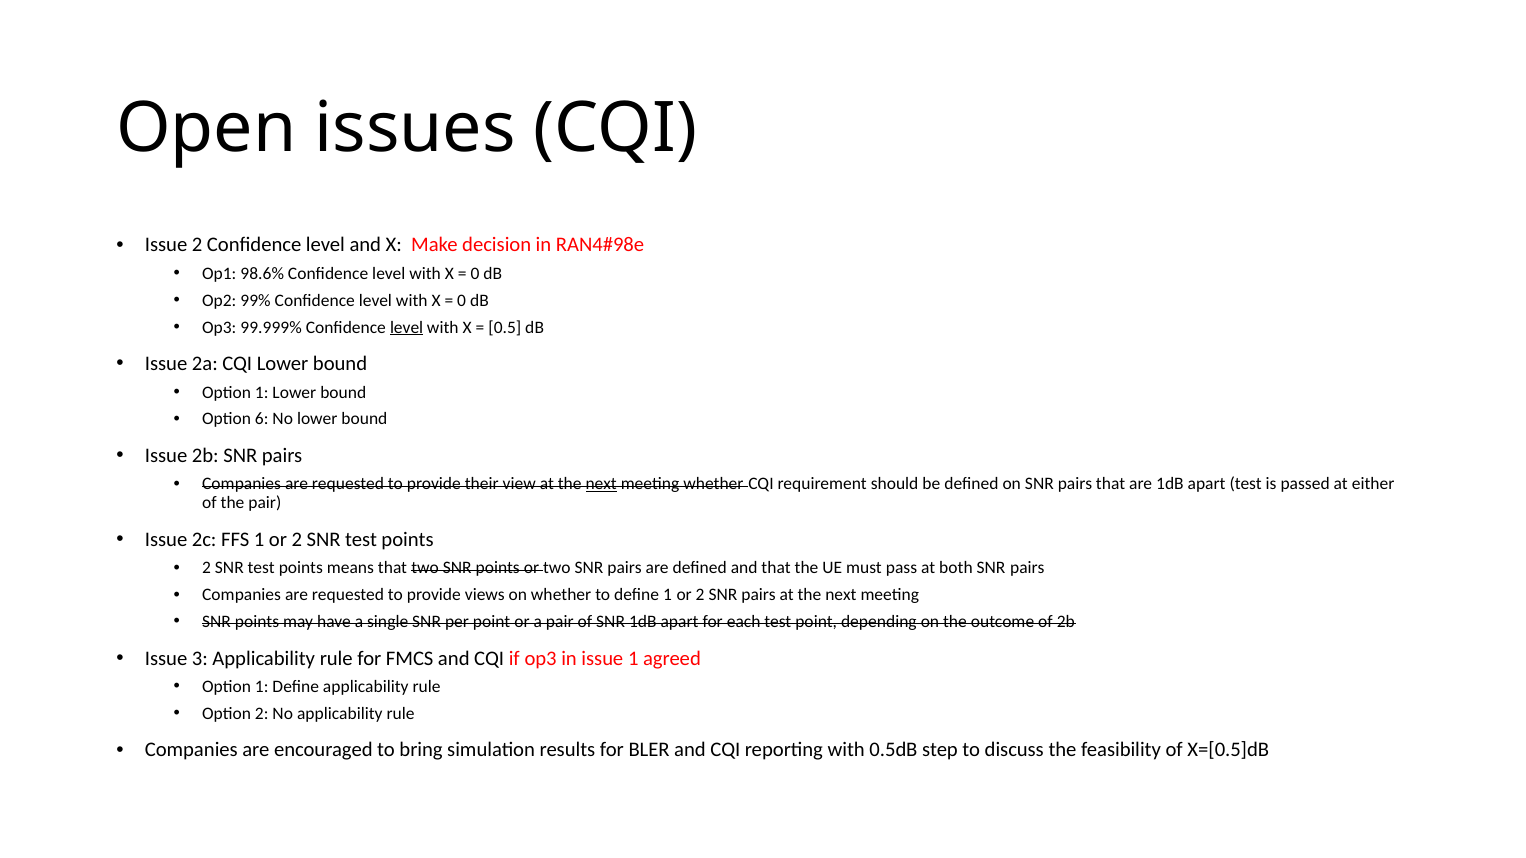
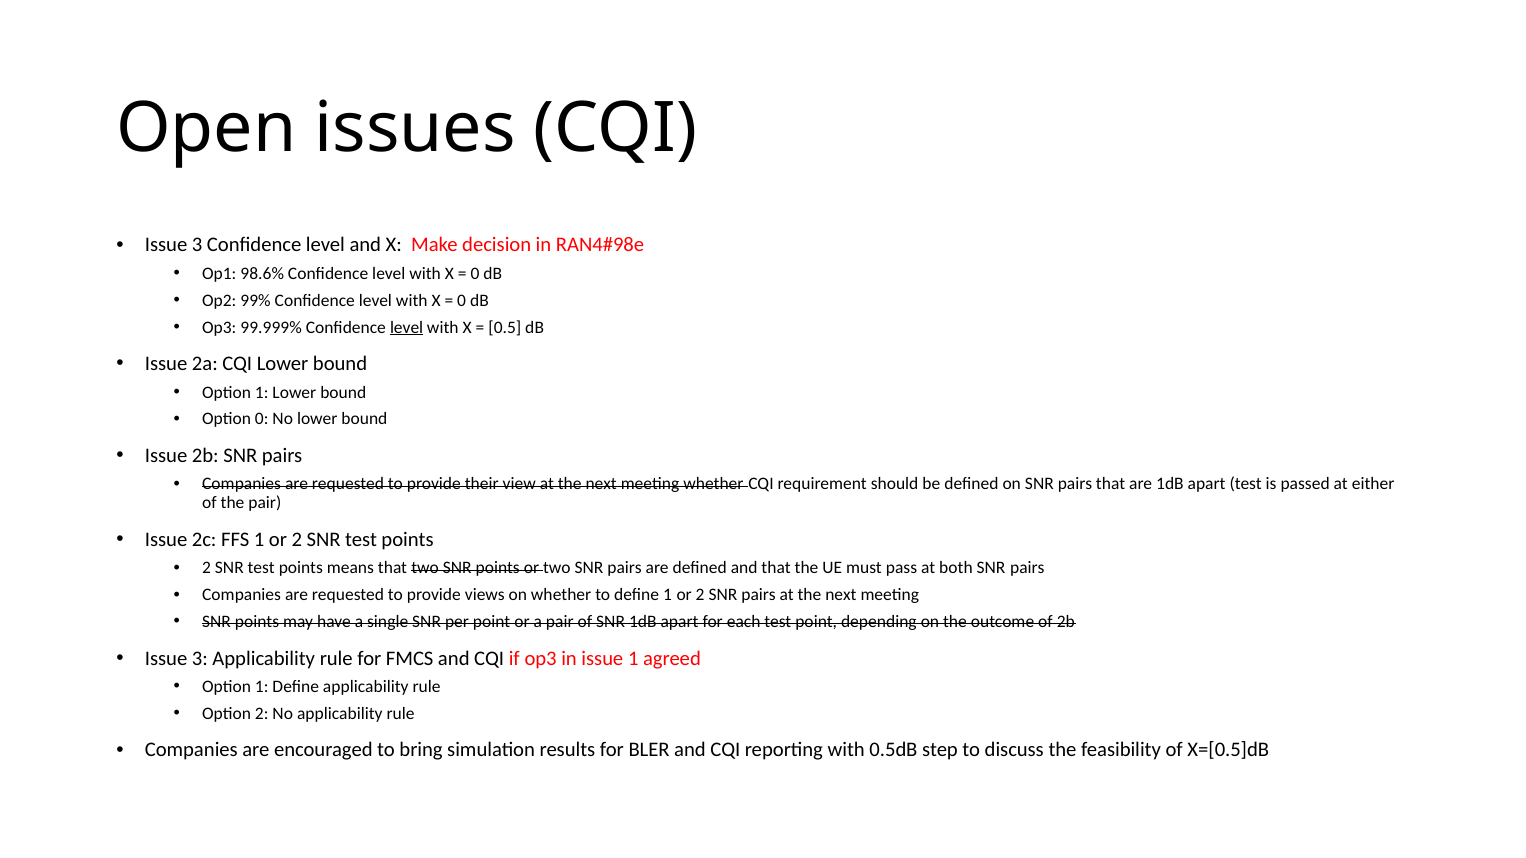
2: 2 -> 3 (197, 245)
Option 6: 6 -> 0 (262, 419)
next underline: present -> none (601, 484)
